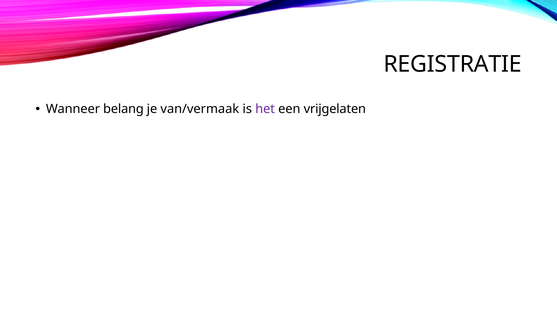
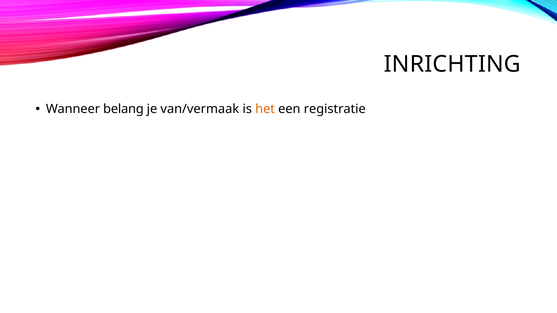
REGISTRATIE: REGISTRATIE -> INRICHTING (452, 64)
het colour: purple -> orange (265, 109)
vrijgelaten: vrijgelaten -> registratie (335, 109)
